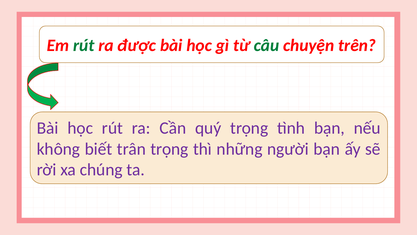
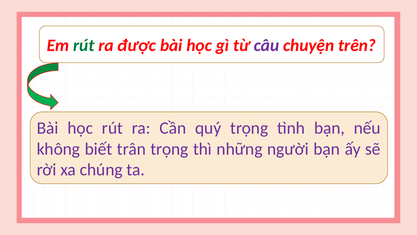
câu colour: green -> purple (267, 45)
